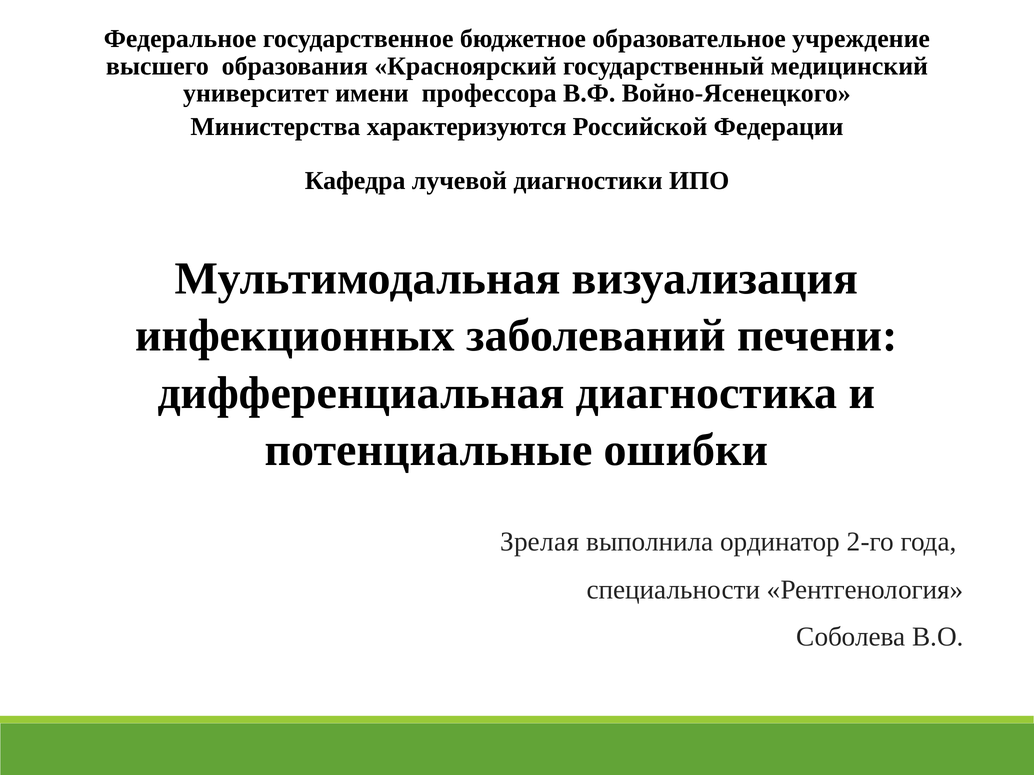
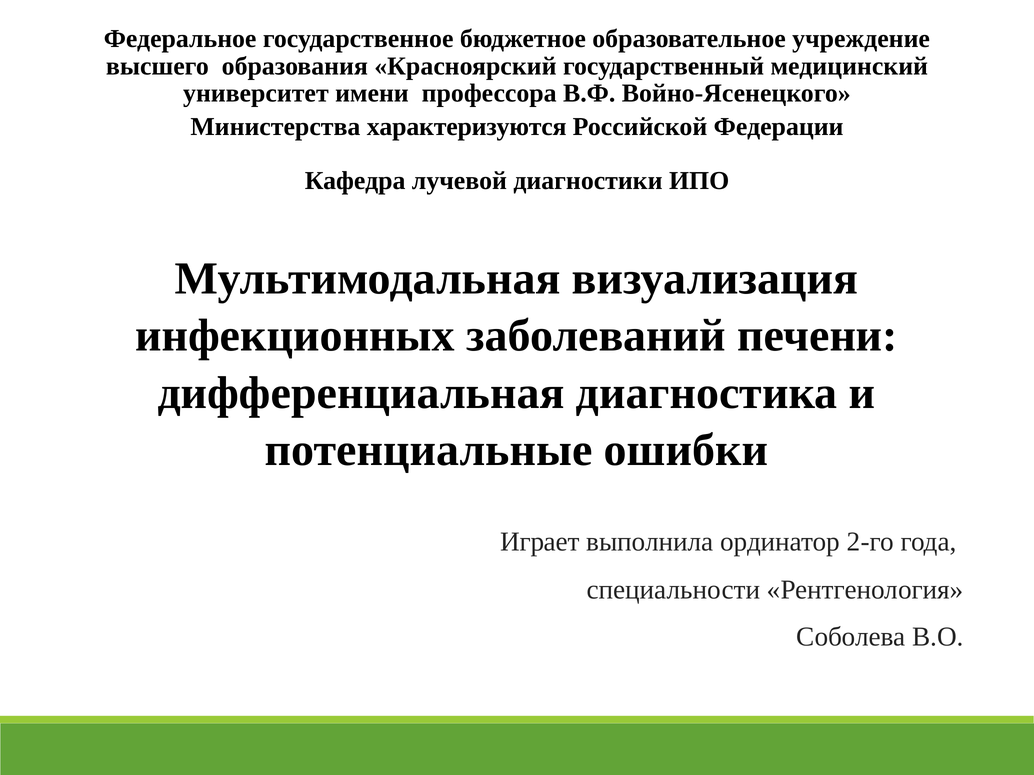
Зрелая: Зрелая -> Играет (540, 542)
